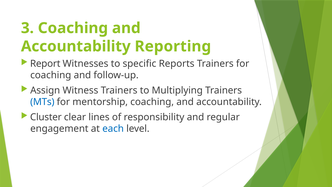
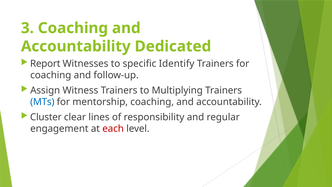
Reporting: Reporting -> Dedicated (173, 46)
Reports: Reports -> Identify (177, 64)
each colour: blue -> red (113, 129)
